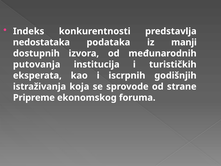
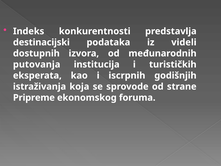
nedostataka: nedostataka -> destinacijski (41, 42)
manji: manji -> videli (184, 42)
